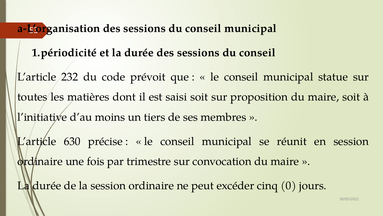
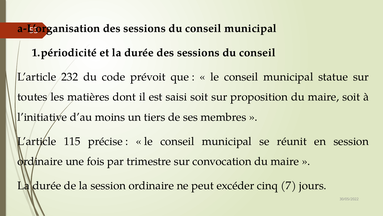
630: 630 -> 115 (72, 141)
0: 0 -> 7 (289, 185)
